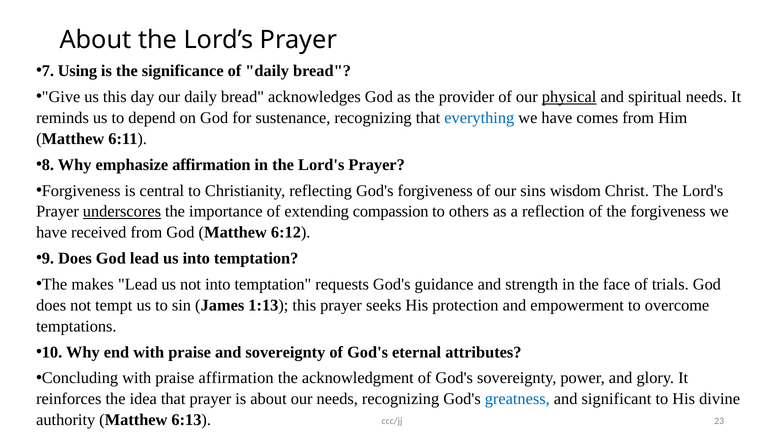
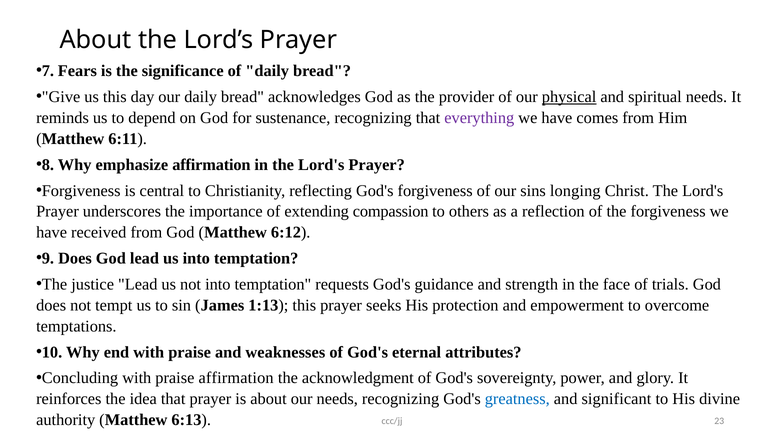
Using: Using -> Fears (77, 71)
everything colour: blue -> purple (479, 118)
wisdom: wisdom -> longing (575, 191)
underscores underline: present -> none (122, 212)
makes: makes -> justice (93, 284)
and sovereignty: sovereignty -> weaknesses (285, 352)
